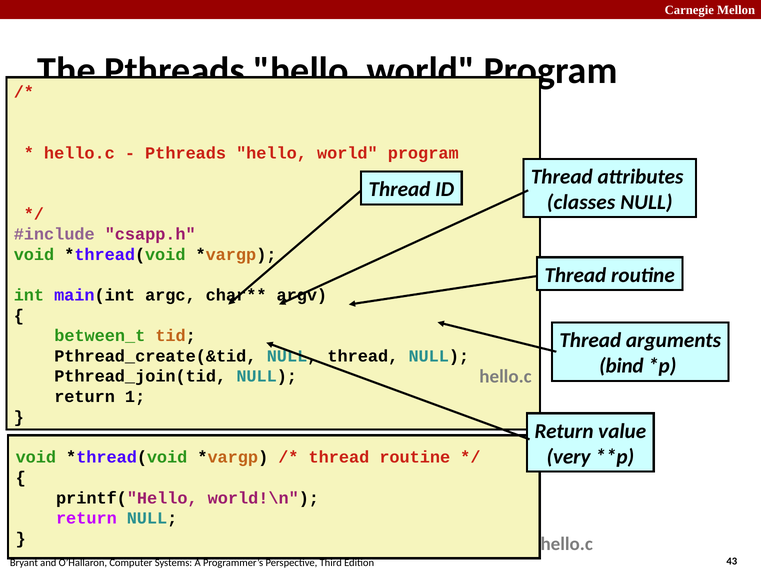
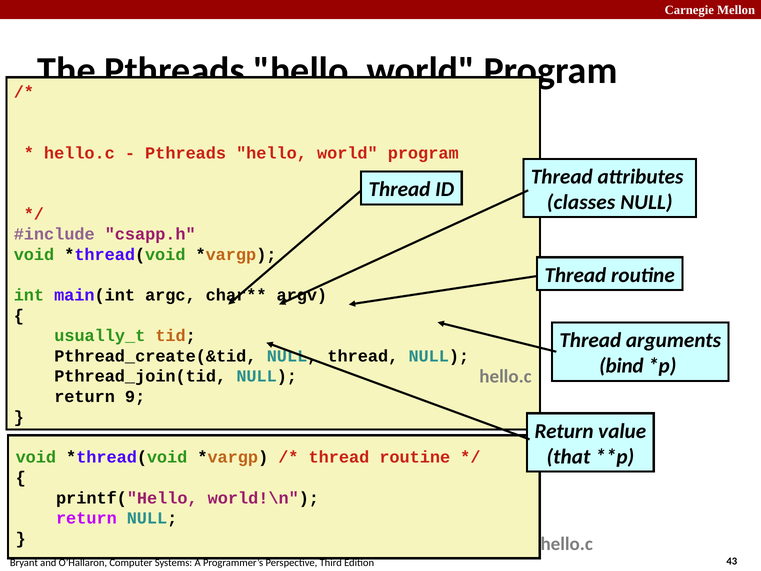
between_t: between_t -> usually_t (100, 336)
1: 1 -> 9 (135, 396)
very: very -> that (568, 456)
